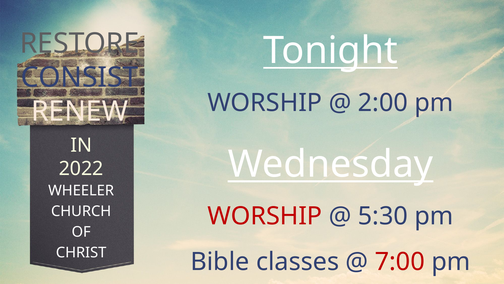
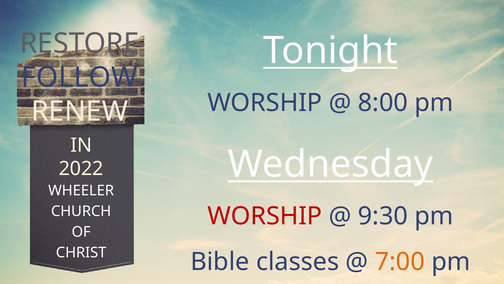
CONSIST: CONSIST -> FOLLOW (79, 77)
2:00: 2:00 -> 8:00 (383, 103)
5:30: 5:30 -> 9:30 (383, 216)
7:00 colour: red -> orange (400, 261)
